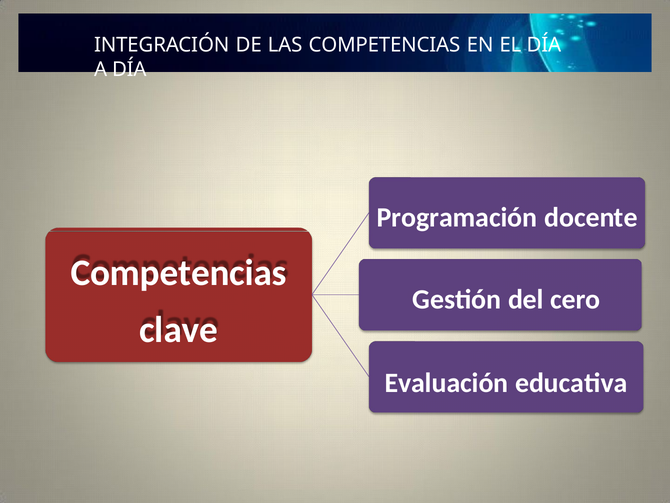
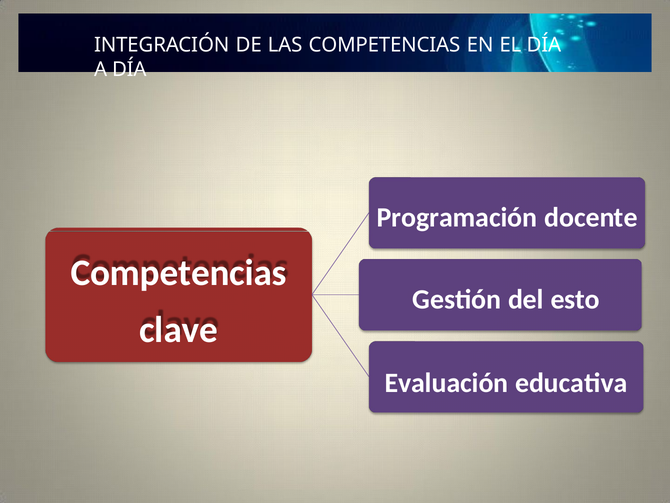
cero: cero -> esto (575, 299)
